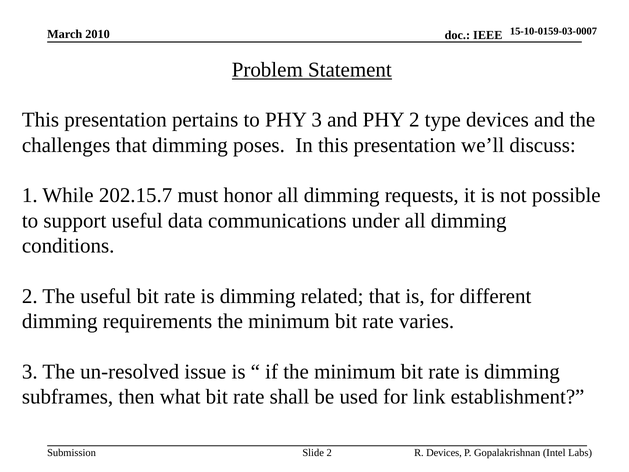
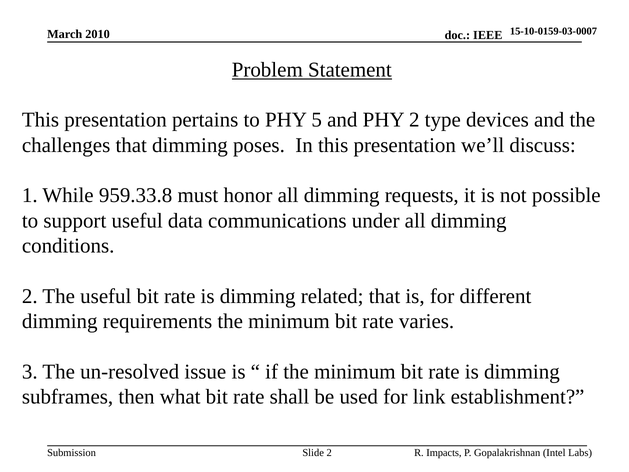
PHY 3: 3 -> 5 (317, 120)
202.15.7: 202.15.7 -> 959.33.8 (136, 195)
R Devices: Devices -> Impacts (444, 452)
